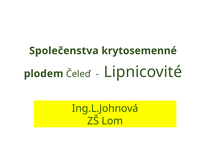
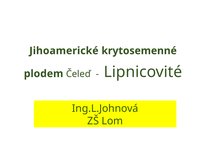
Společenstva: Společenstva -> Jihoamerické (64, 51)
